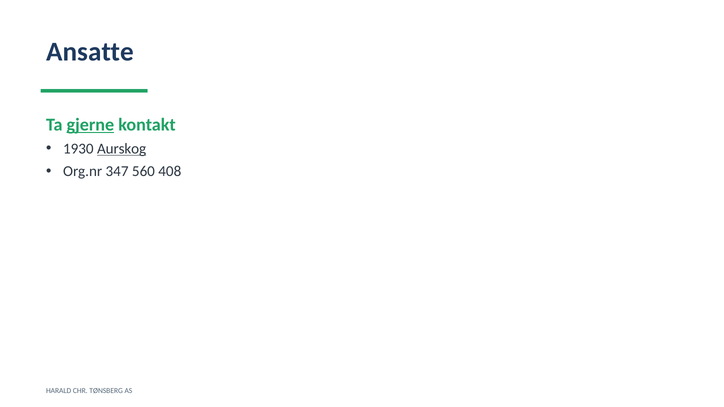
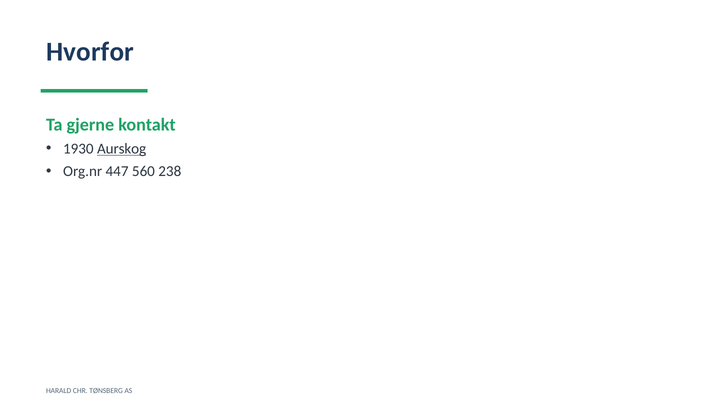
Ansatte: Ansatte -> Hvorfor (90, 52)
gjerne underline: present -> none (90, 125)
347: 347 -> 447 (117, 172)
408: 408 -> 238 (170, 172)
